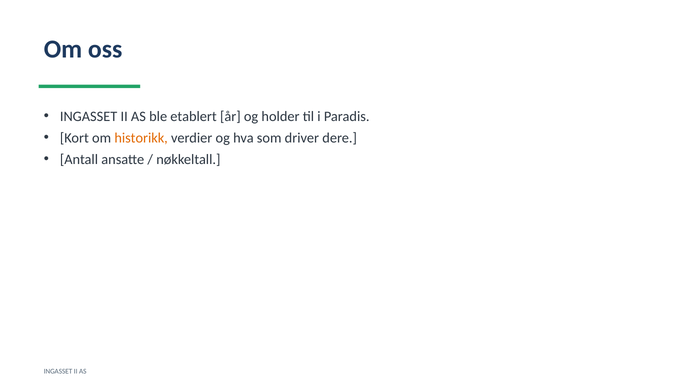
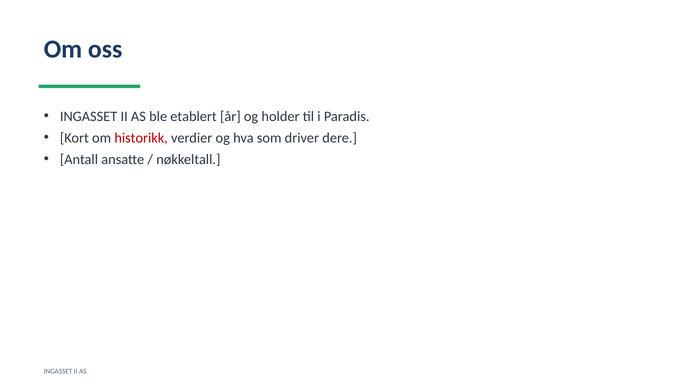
historikk colour: orange -> red (141, 138)
